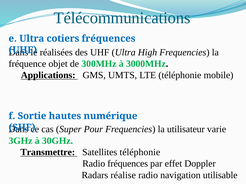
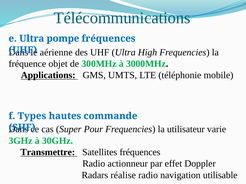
cotiers: cotiers -> pompe (63, 39)
réalisées: réalisées -> aérienne (56, 52)
Sortie: Sortie -> Types (32, 116)
numérique: numérique -> commande (110, 116)
Satellites téléphonie: téléphonie -> fréquences (140, 153)
Radio fréquences: fréquences -> actionneur (128, 164)
